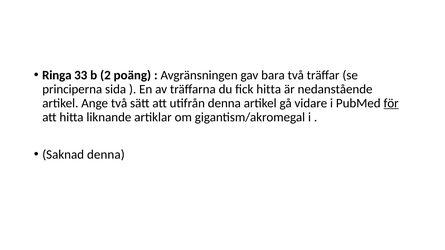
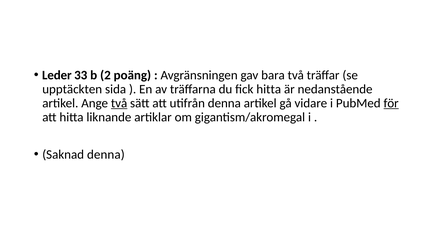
Ringa: Ringa -> Leder (57, 75)
principerna: principerna -> upptäckten (72, 89)
två underline: none -> present (119, 103)
